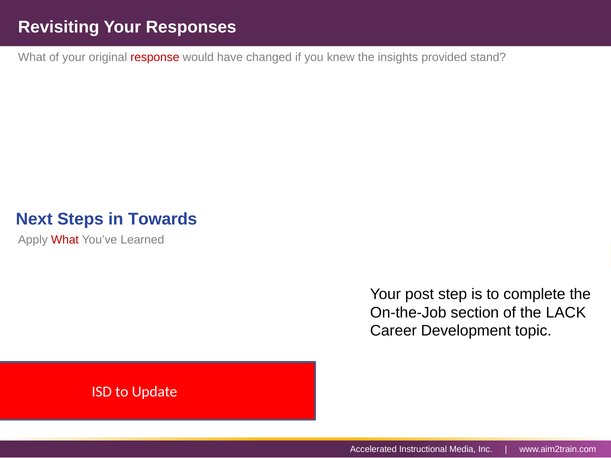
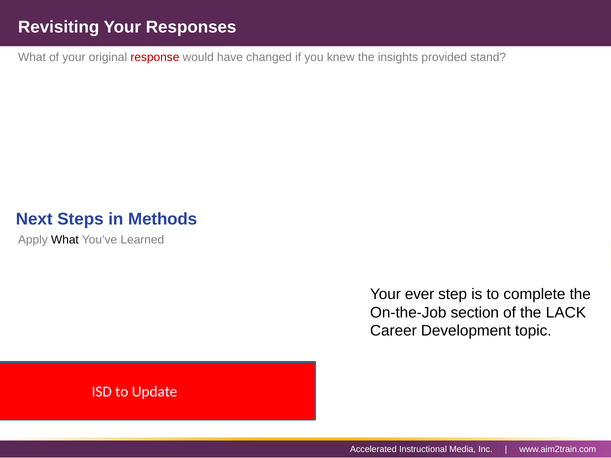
Towards: Towards -> Methods (163, 219)
What colour: red -> black (65, 240)
post: post -> ever (420, 294)
